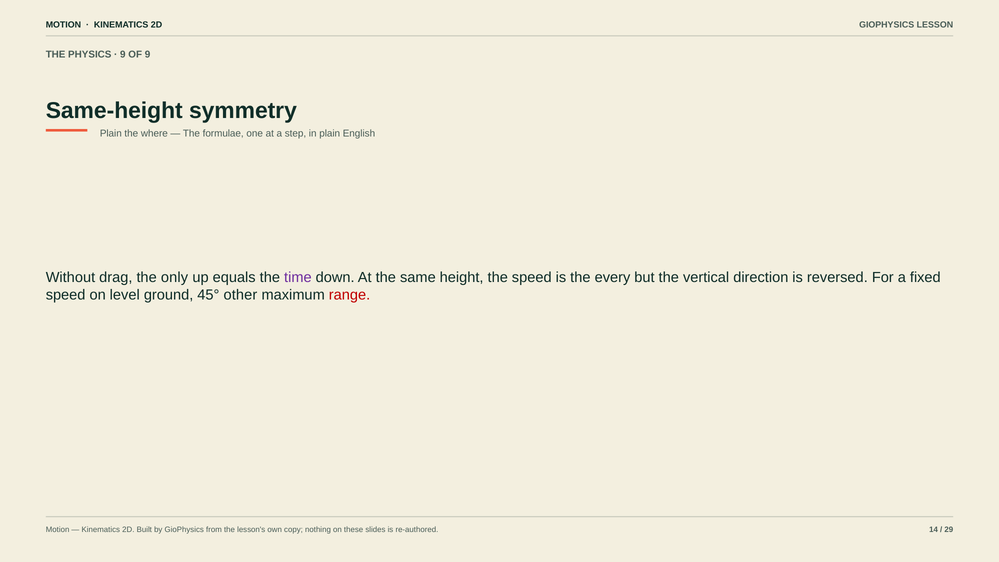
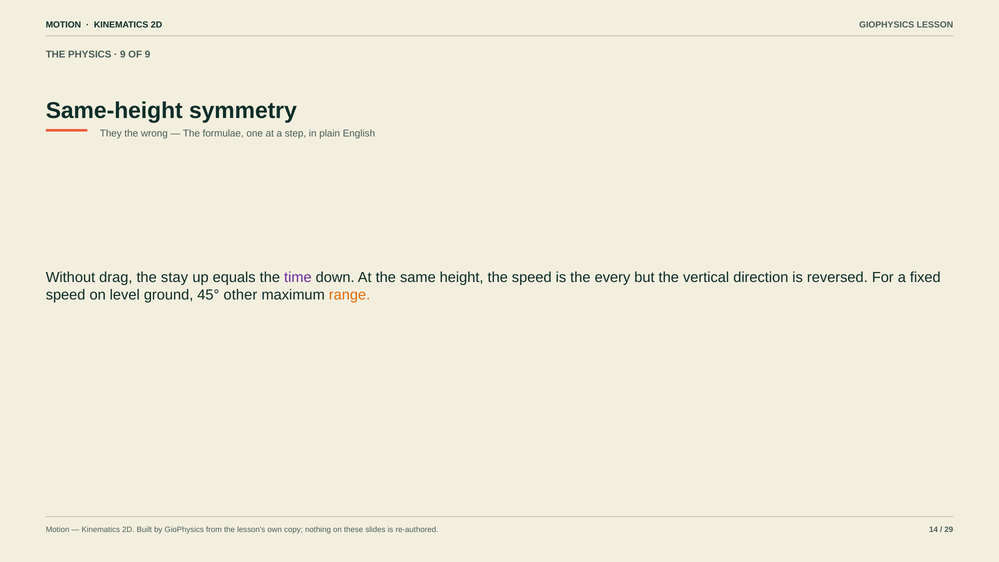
Plain: Plain -> They (111, 134)
where: where -> wrong (154, 134)
only: only -> stay (175, 278)
range colour: red -> orange (350, 295)
